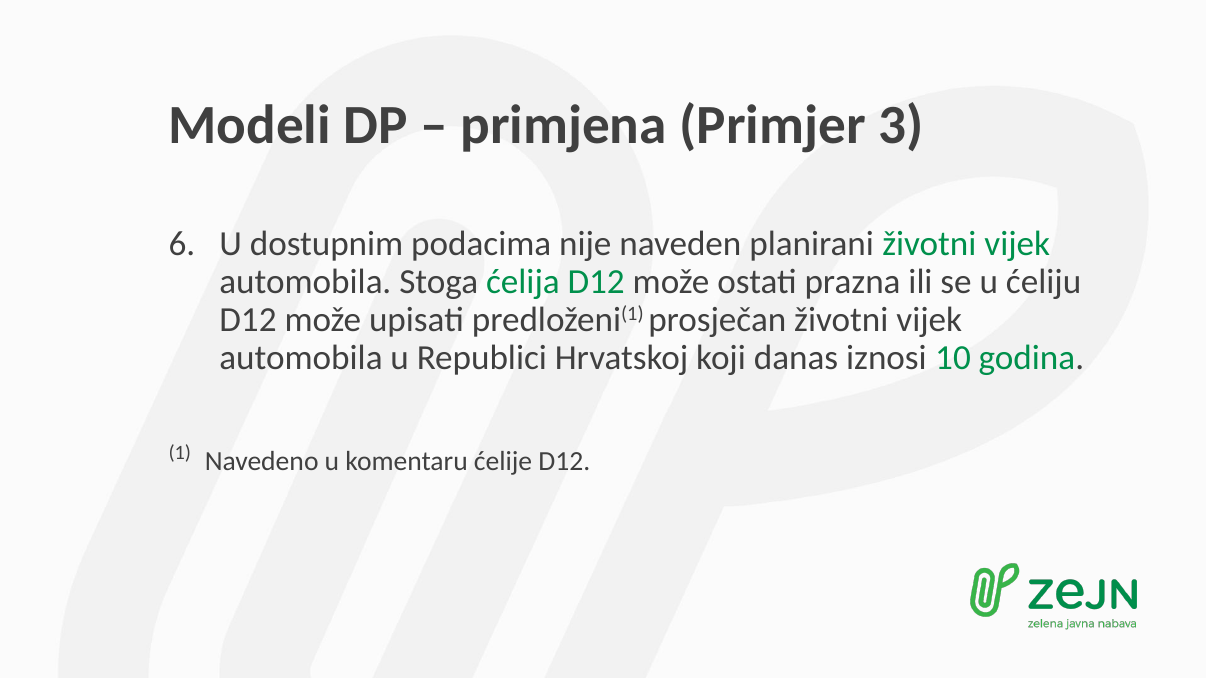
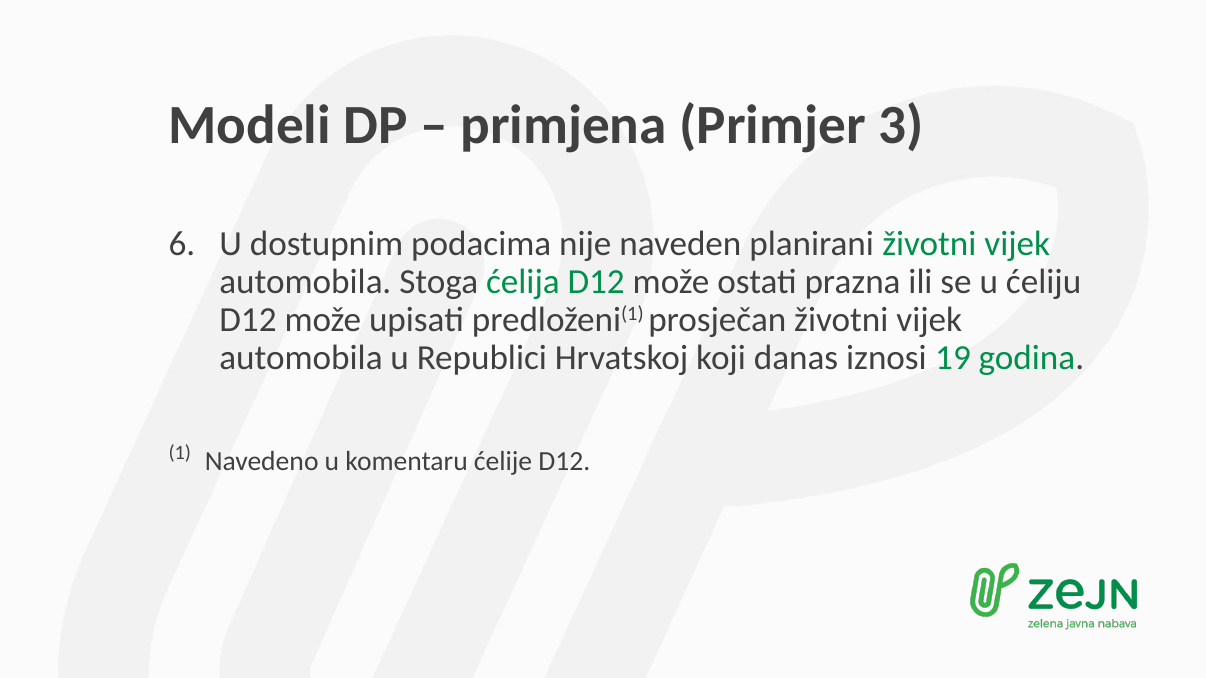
10: 10 -> 19 (953, 358)
